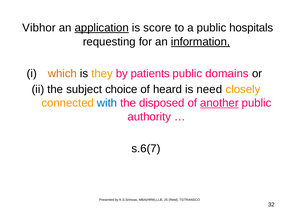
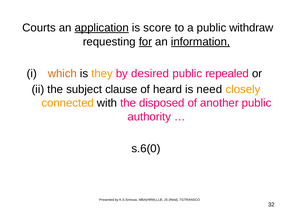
Vibhor: Vibhor -> Courts (39, 28)
hospitals: hospitals -> withdraw (251, 28)
for underline: none -> present (145, 42)
patients: patients -> desired (150, 74)
domains: domains -> repealed (227, 74)
choice: choice -> clause (121, 89)
with colour: blue -> black (107, 103)
another underline: present -> none (219, 103)
s.6(7: s.6(7 -> s.6(0 (146, 149)
